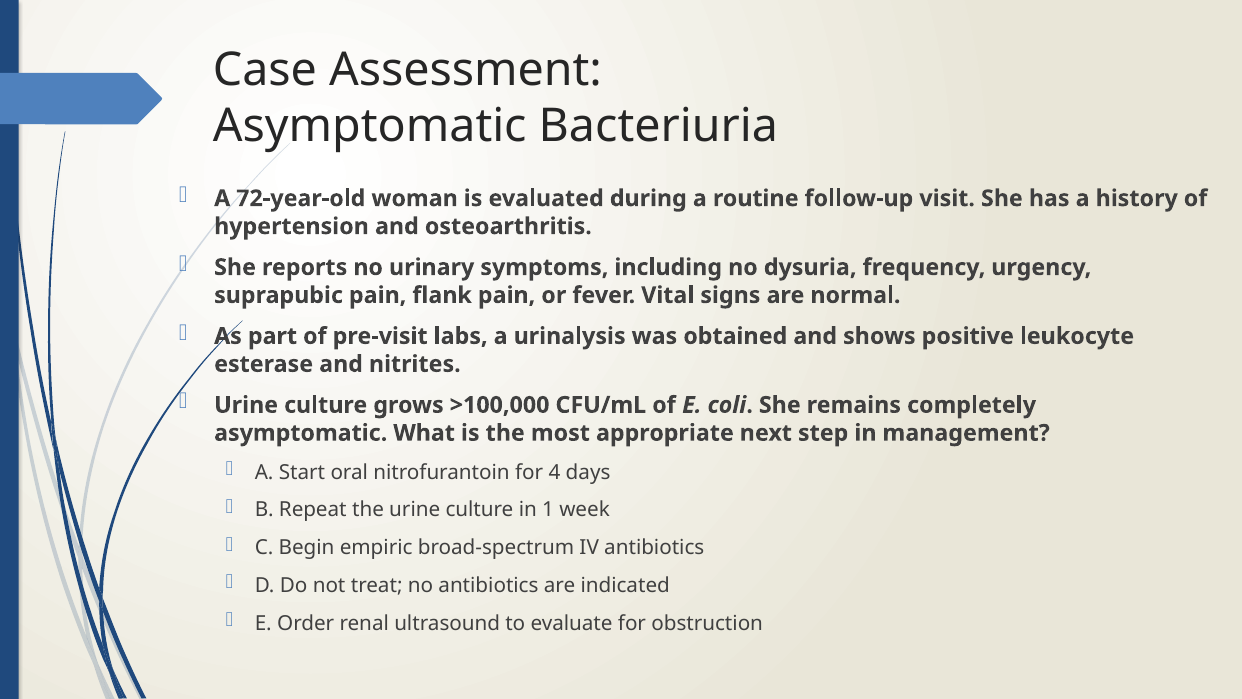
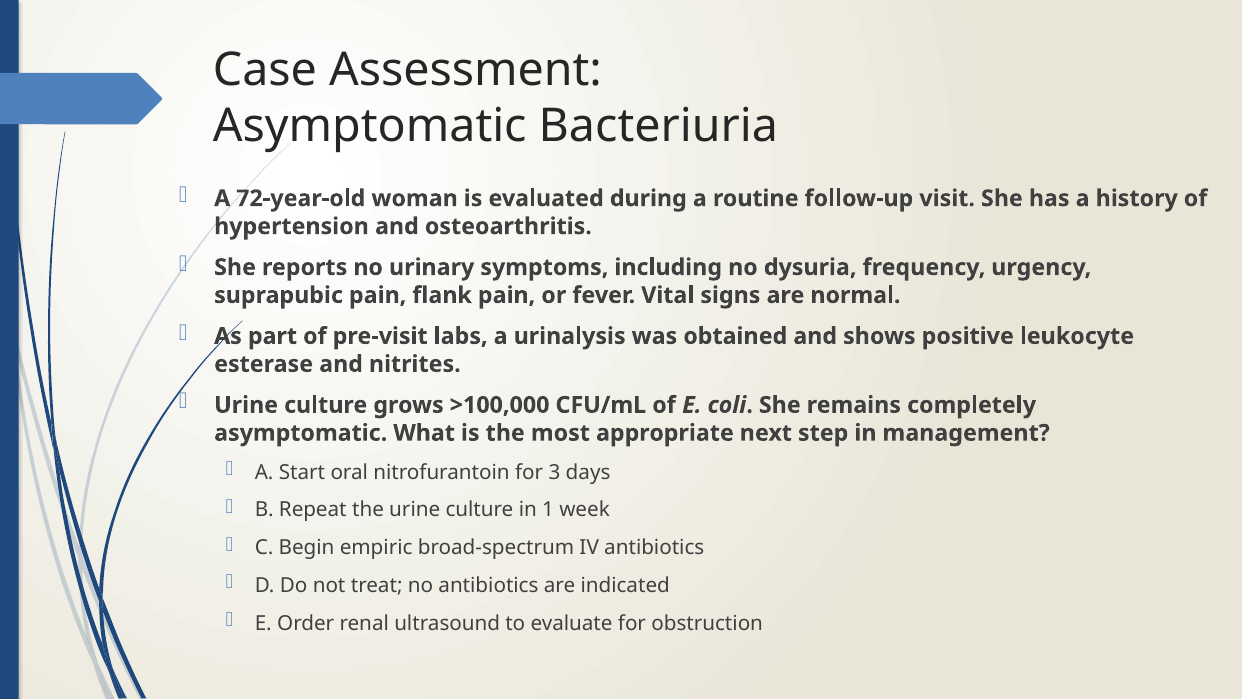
4: 4 -> 3 (555, 472)
